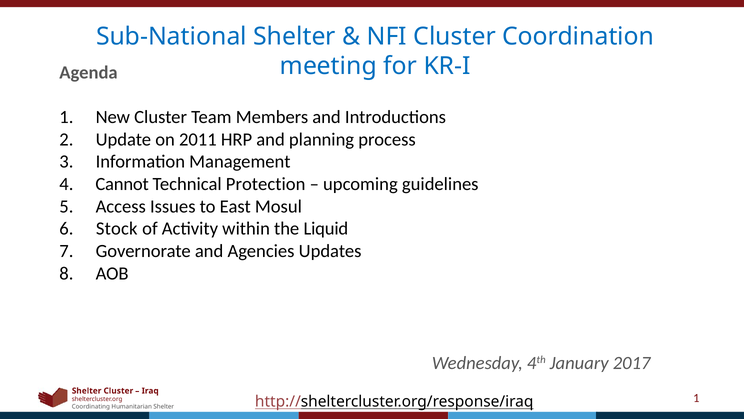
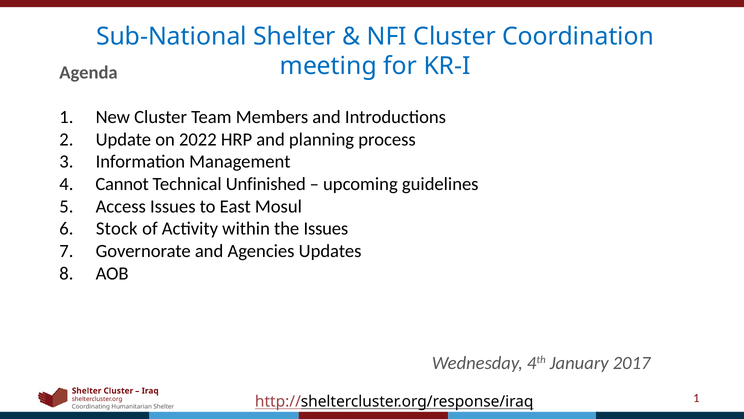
2011: 2011 -> 2022 (198, 139)
Protection: Protection -> Unfinished (266, 184)
the Liquid: Liquid -> Issues (326, 229)
